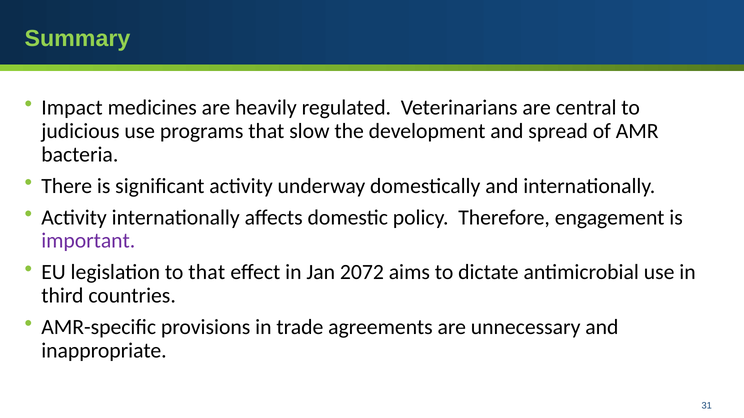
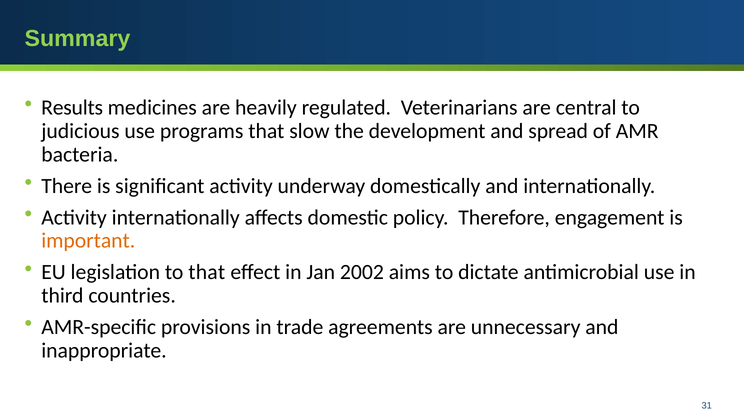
Impact: Impact -> Results (72, 108)
important colour: purple -> orange (88, 241)
2072: 2072 -> 2002 (362, 273)
